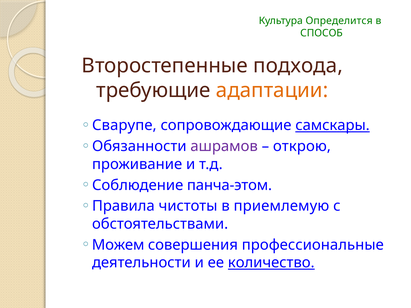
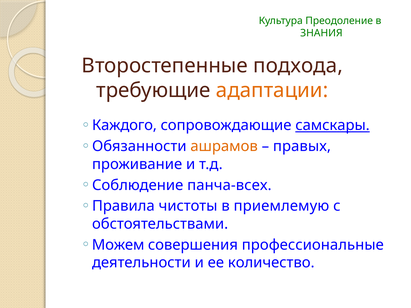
Определится: Определится -> Преодоление (339, 21)
СПОСОБ: СПОСОБ -> ЗНАНИЯ (321, 33)
Сварупе: Сварупе -> Каждого (124, 125)
ашрамов colour: purple -> orange (224, 146)
открою: открою -> правых (302, 146)
панча-этом: панча-этом -> панча-всех (229, 185)
количество underline: present -> none (271, 263)
